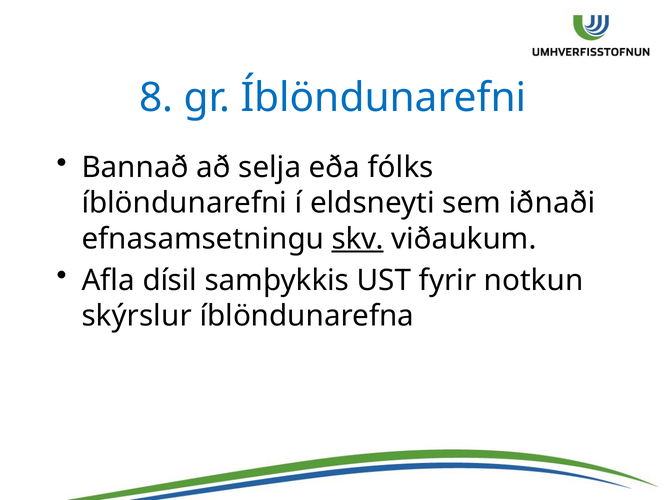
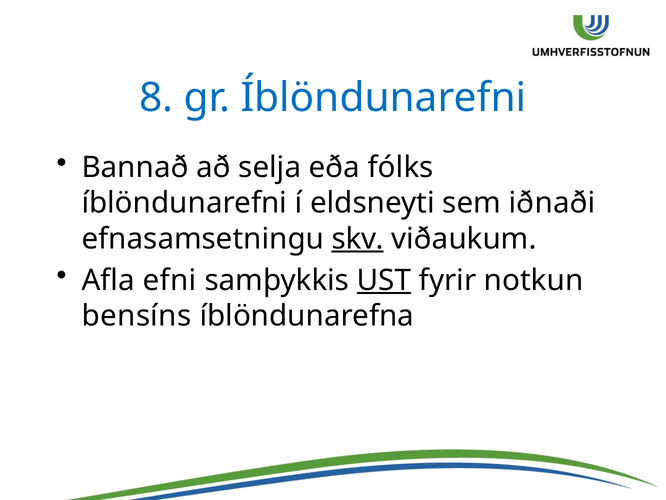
dísil: dísil -> efni (170, 280)
UST underline: none -> present (384, 280)
skýrslur: skýrslur -> bensíns (137, 315)
